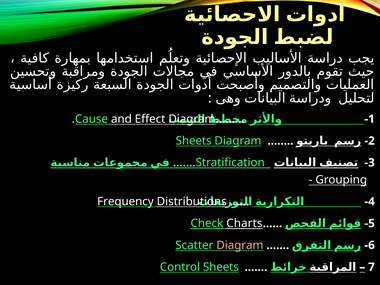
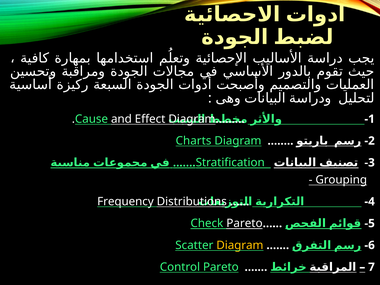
Sheets: Sheets -> Charts (194, 141)
Charts: Charts -> Pareto (244, 223)
Diagram colour: pink -> yellow (240, 245)
Control Sheets: Sheets -> Pareto (221, 267)
